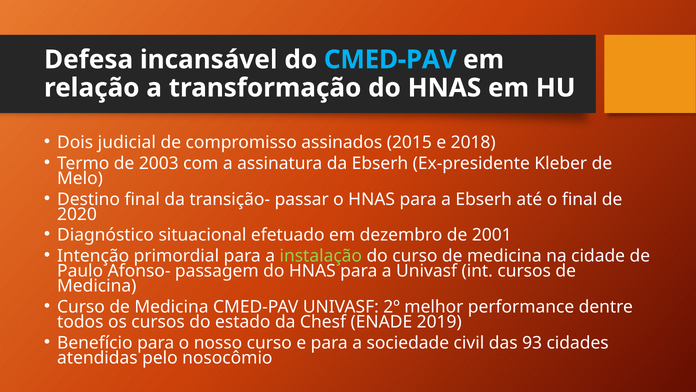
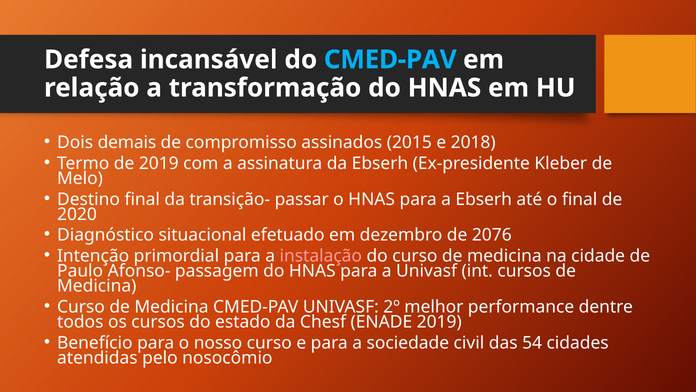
judicial: judicial -> demais (127, 142)
de 2003: 2003 -> 2019 (159, 163)
2001: 2001 -> 2076 (492, 235)
instalação colour: light green -> pink (321, 256)
93: 93 -> 54 (532, 343)
